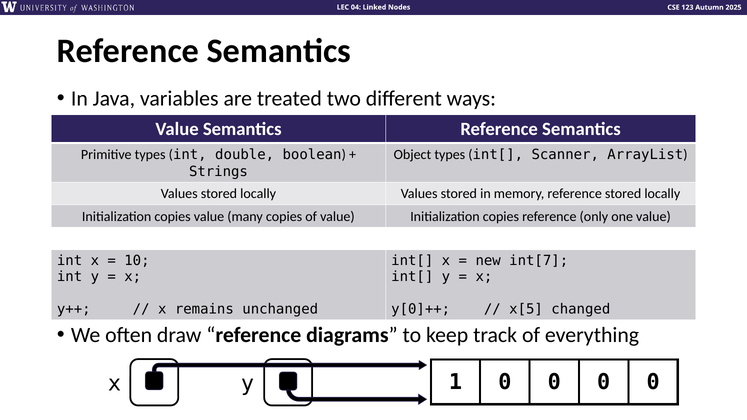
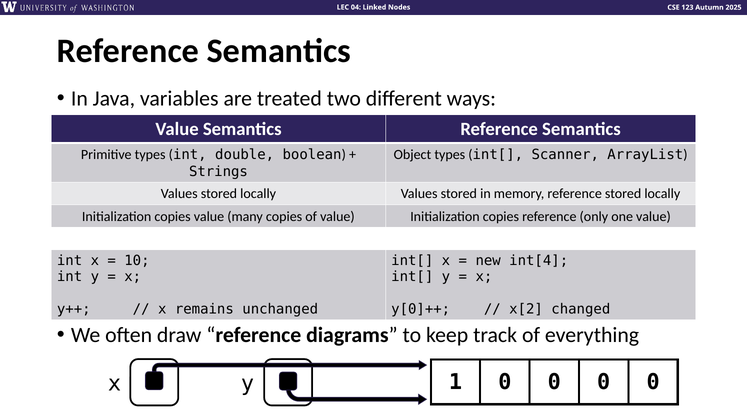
int[7: int[7 -> int[4 (539, 261)
x[5: x[5 -> x[2 (526, 309)
